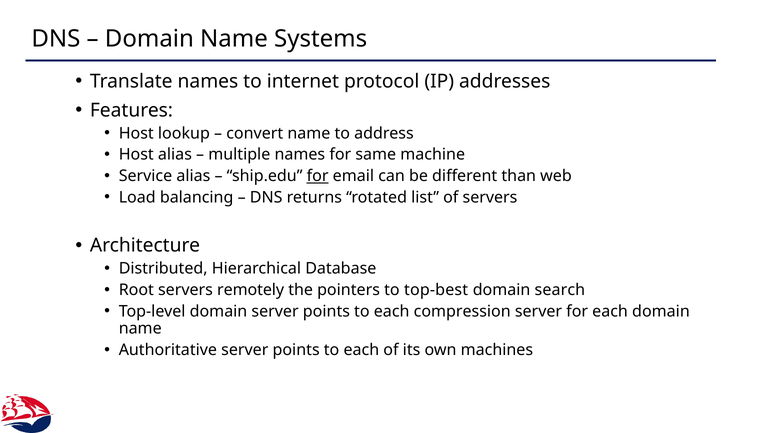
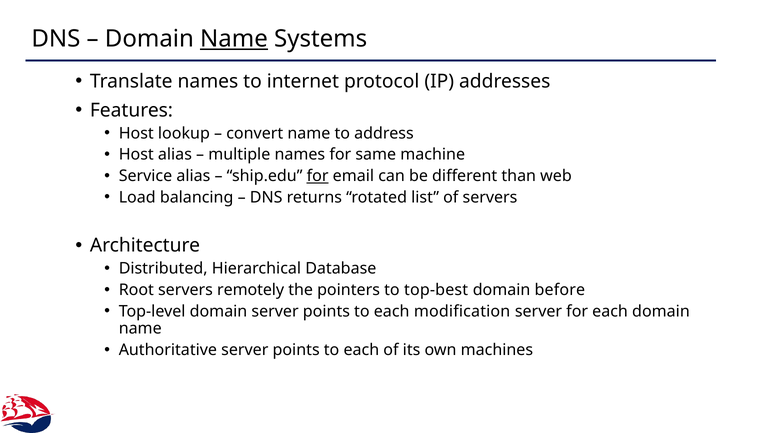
Name underline: none -> present (234, 39)
search: search -> before (560, 290)
compression: compression -> modification (462, 311)
